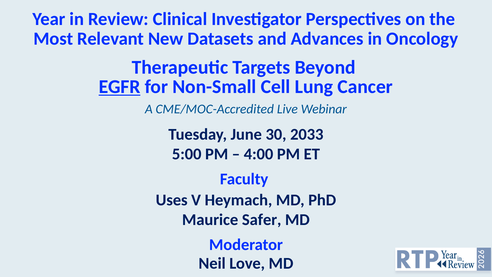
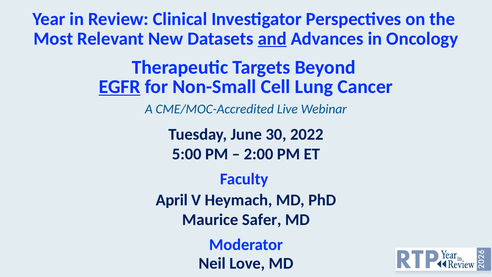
and underline: none -> present (272, 39)
2033: 2033 -> 2022 (307, 134)
4:00: 4:00 -> 2:00 (259, 154)
Uses: Uses -> April (172, 200)
